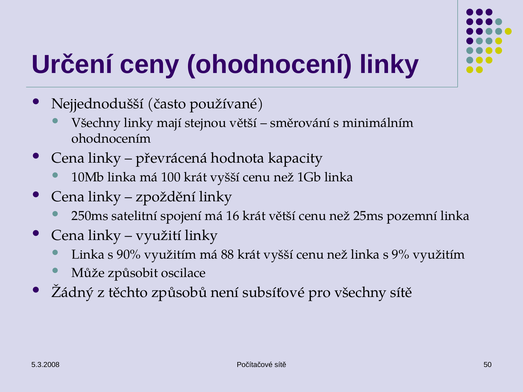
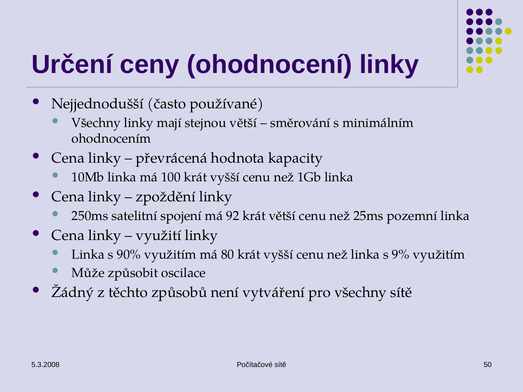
16: 16 -> 92 (233, 216)
88: 88 -> 80 (228, 255)
subsíťové: subsíťové -> vytváření (274, 292)
